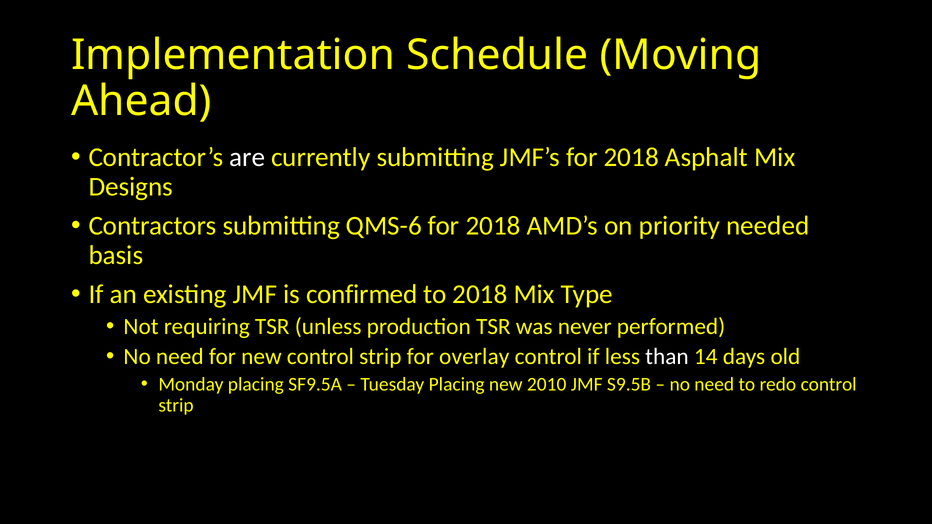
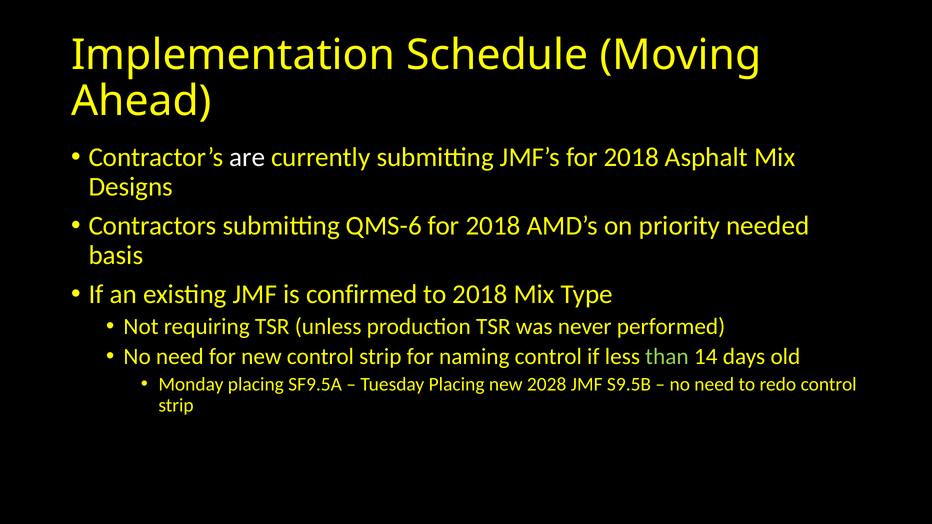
overlay: overlay -> naming (474, 357)
than colour: white -> light green (667, 357)
2010: 2010 -> 2028 (547, 385)
